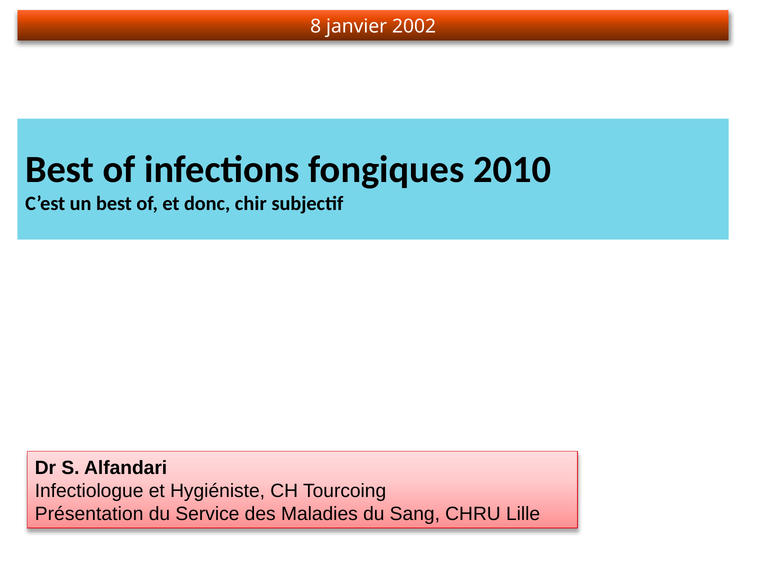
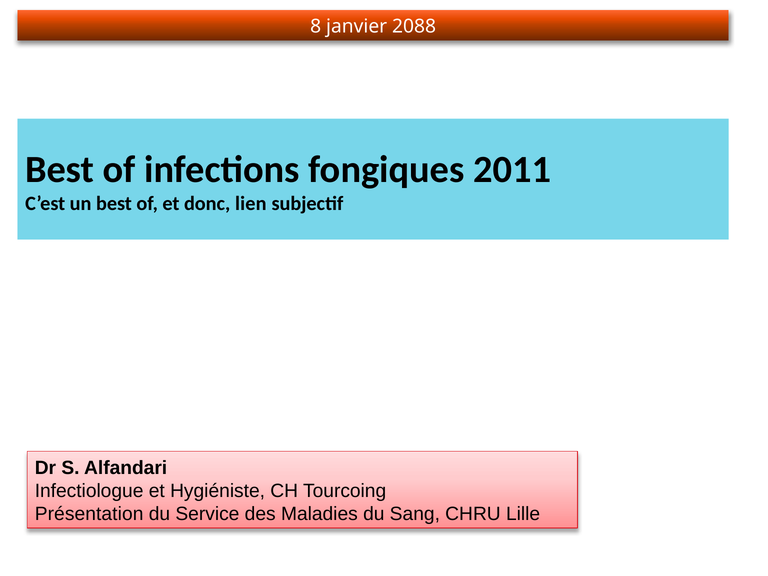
2002: 2002 -> 2088 (414, 26)
2010: 2010 -> 2011 (512, 170)
chir: chir -> lien (251, 204)
